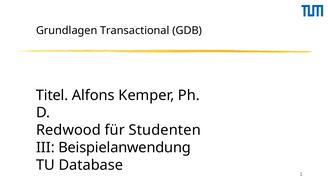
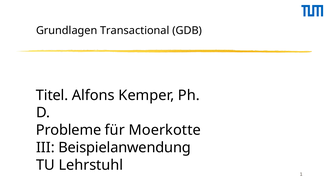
Redwood: Redwood -> Probleme (69, 130)
Studenten: Studenten -> Moerkotte (165, 130)
Database: Database -> Lehrstuhl (91, 165)
